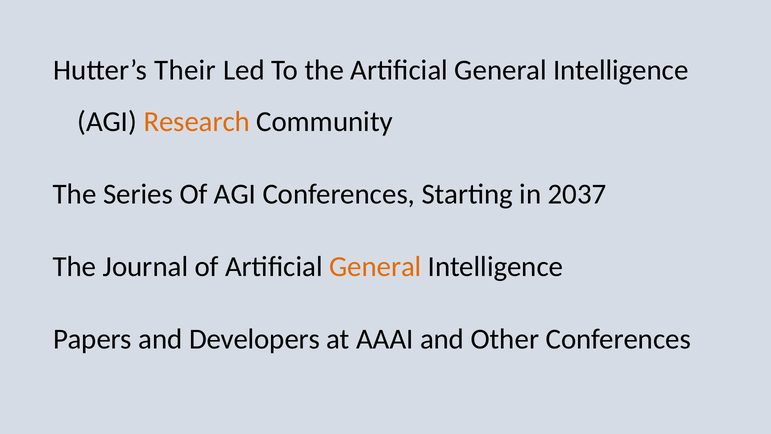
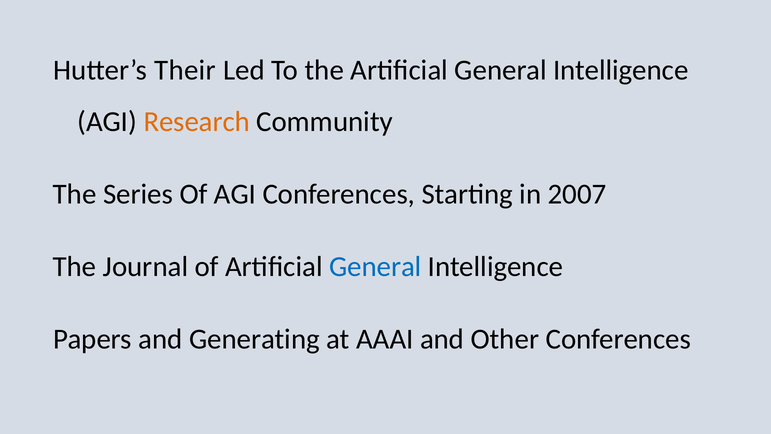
2037: 2037 -> 2007 (577, 194)
General colour: orange -> blue (375, 266)
Developers: Developers -> Generating (254, 339)
